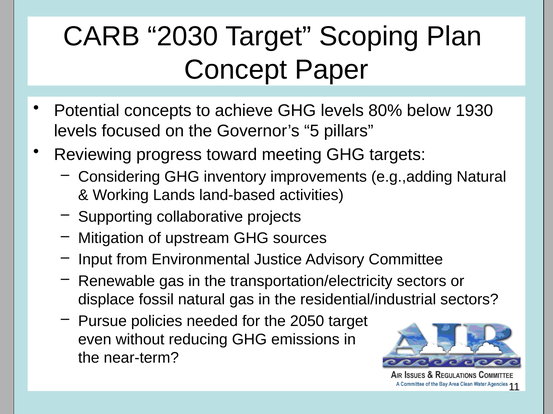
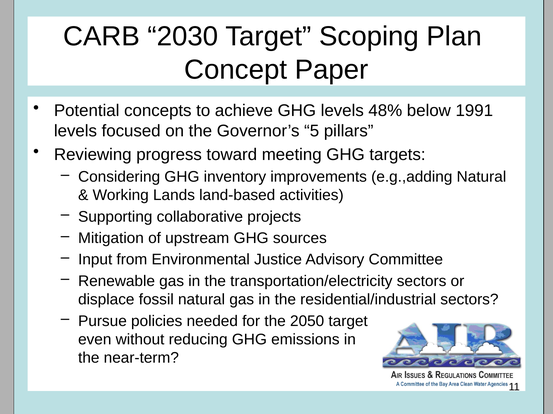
80%: 80% -> 48% (385, 111)
1930: 1930 -> 1991 (474, 111)
